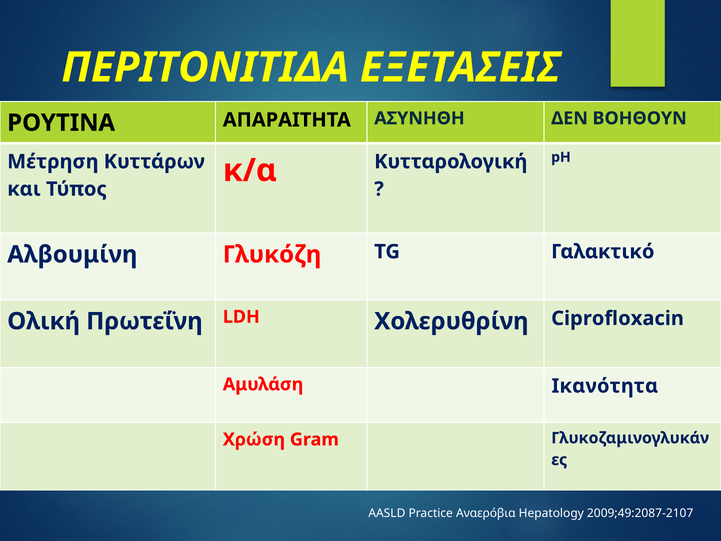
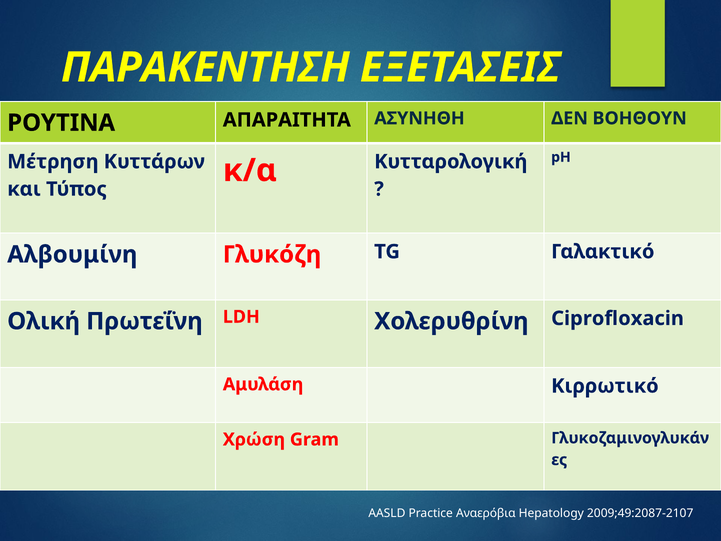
ΠΕΡΙΤΟΝΙΤΙΔΑ: ΠΕΡΙΤΟΝΙΤΙΔΑ -> ΠΑΡΑΚΕΝΤΗΣΗ (205, 67)
Ικανότητα: Ικανότητα -> Κιρρωτικό (605, 386)
